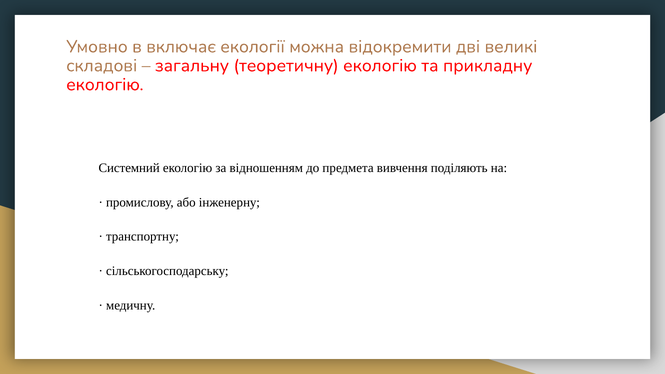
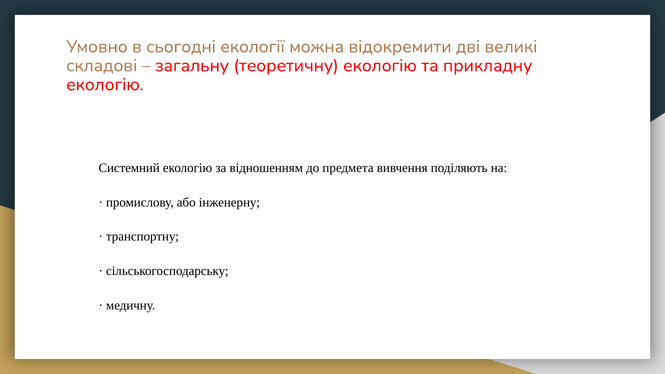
включає: включає -> сьогодні (181, 47)
